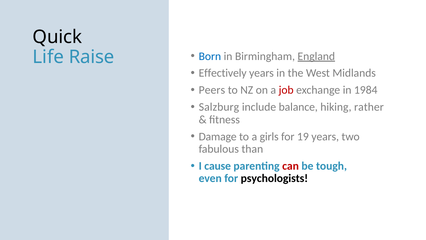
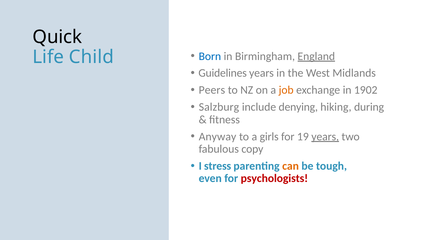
Raise: Raise -> Child (91, 57)
Effectively: Effectively -> Guidelines (223, 73)
job colour: red -> orange (286, 90)
1984: 1984 -> 1902 (366, 90)
balance: balance -> denying (298, 107)
rather: rather -> during (369, 107)
Damage: Damage -> Anyway (218, 136)
years underline: none -> present (325, 136)
than: than -> copy (252, 149)
cause: cause -> stress (218, 166)
can colour: red -> orange (291, 166)
psychologists colour: black -> red (274, 178)
